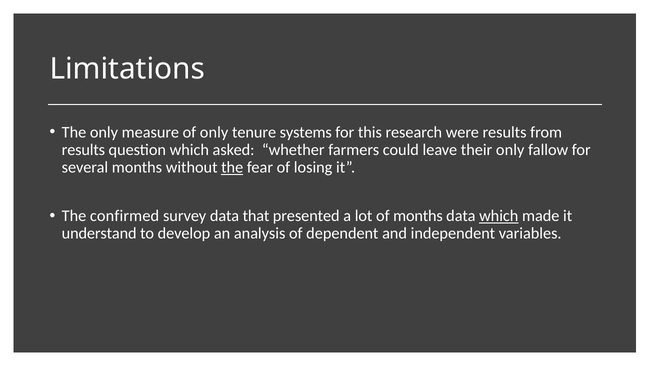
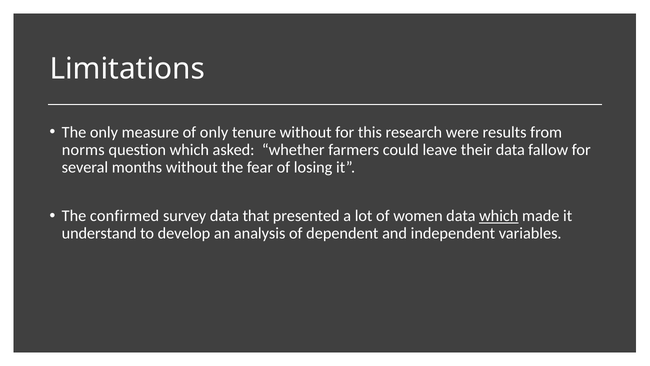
tenure systems: systems -> without (306, 132)
results: results -> norms (83, 150)
their only: only -> data (510, 150)
the underline: present -> none (232, 167)
of months: months -> women (418, 216)
